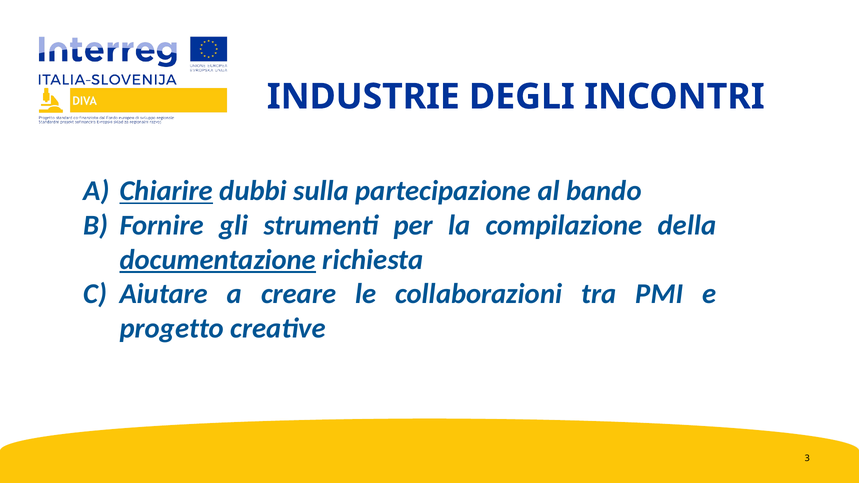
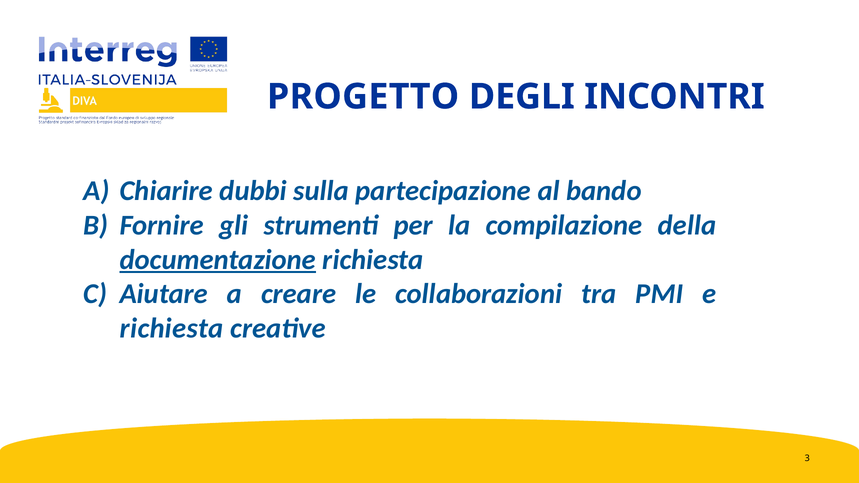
INDUSTRIE: INDUSTRIE -> PROGETTO (363, 97)
Chiarire underline: present -> none (166, 191)
progetto: progetto -> richiesta (172, 329)
